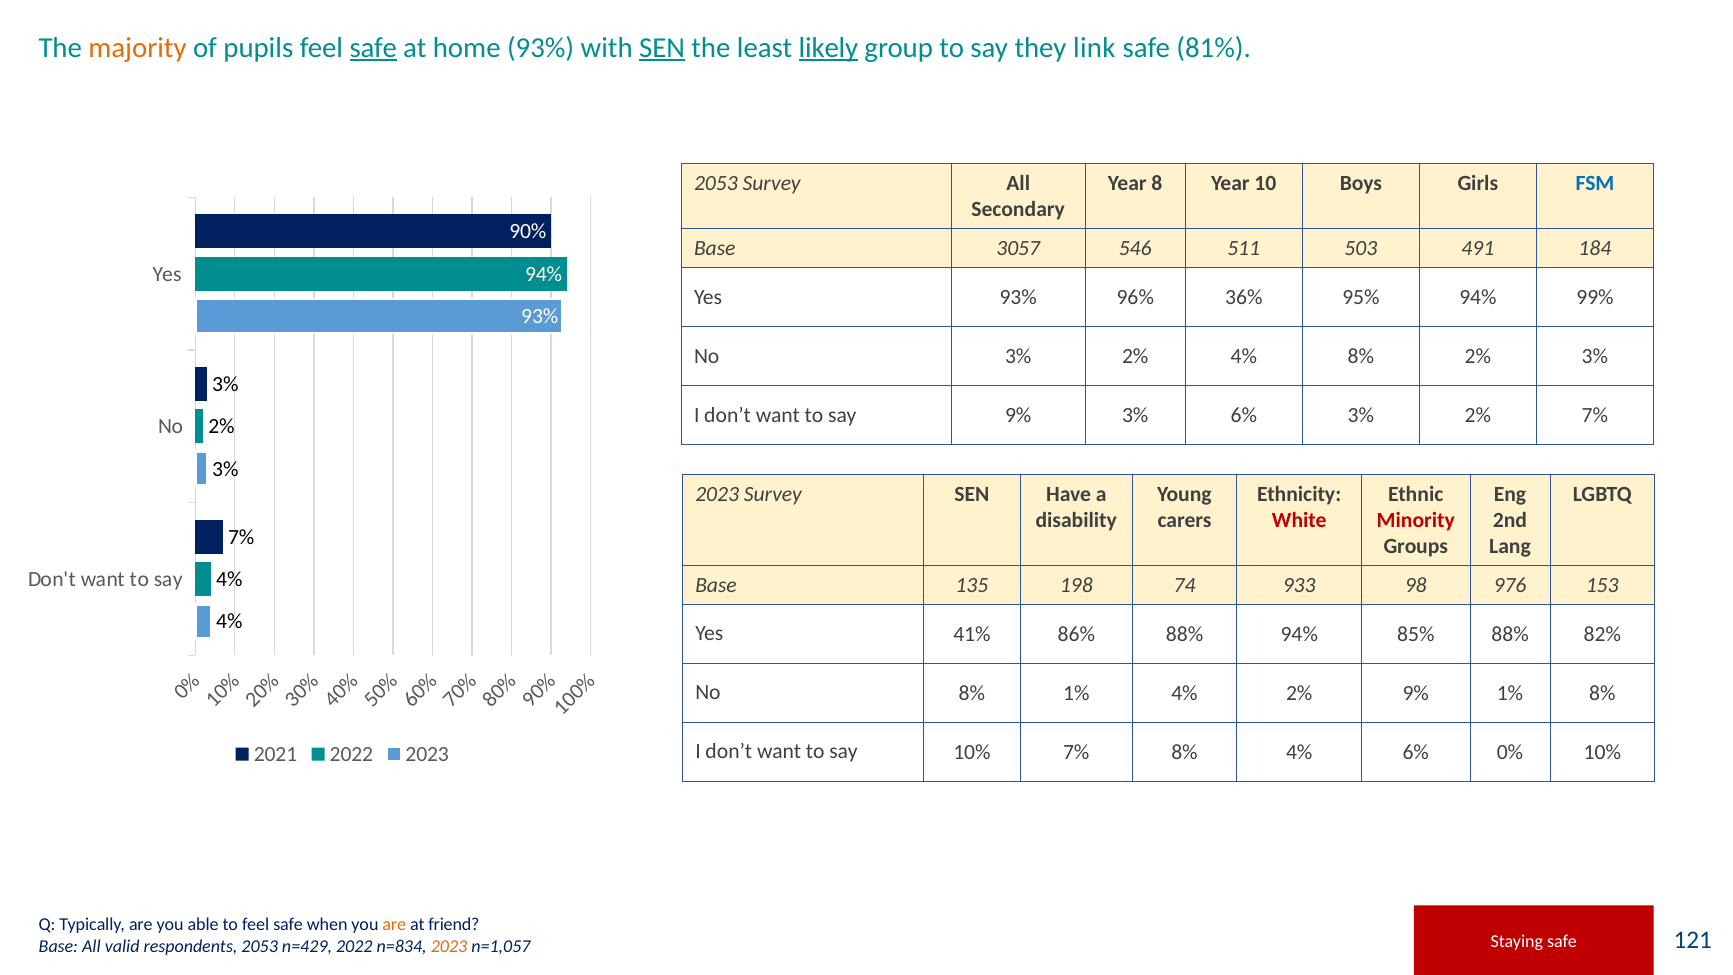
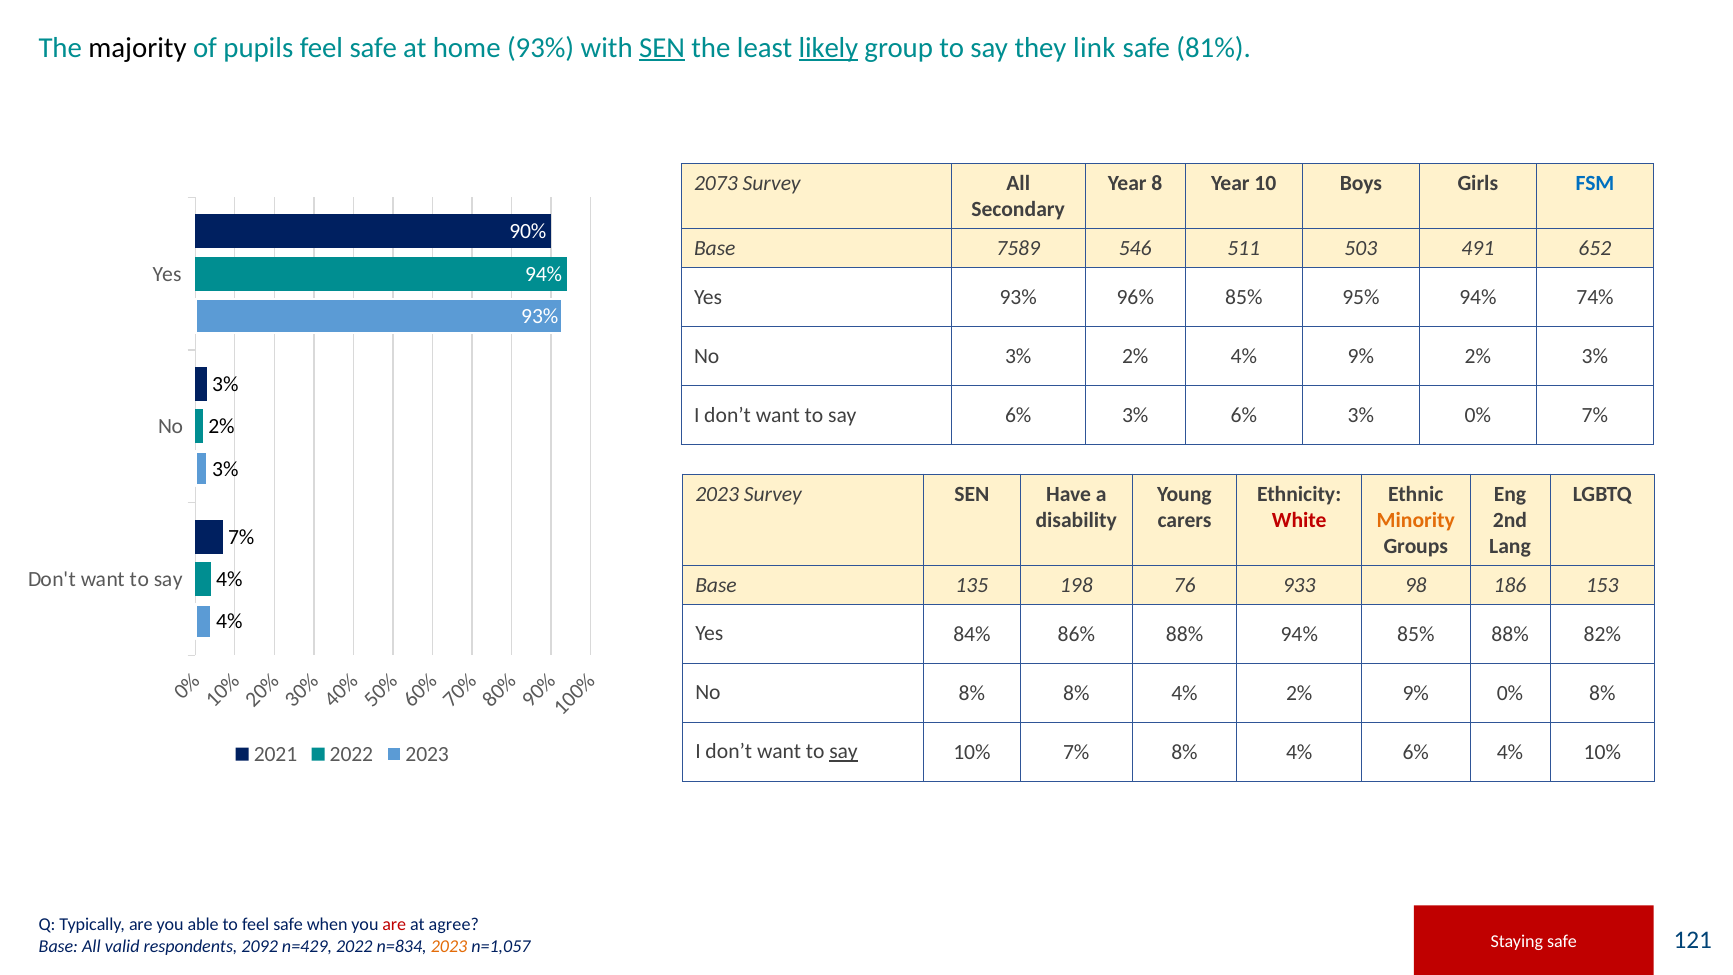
majority colour: orange -> black (137, 47)
safe underline: present -> none (373, 47)
2053: 2053 -> 2073 (716, 183)
3057: 3057 -> 7589 (1018, 248)
184: 184 -> 652 (1595, 248)
96% 36%: 36% -> 85% (1244, 298)
99%: 99% -> 74% (1595, 298)
4% 8%: 8% -> 9% (1361, 357)
say 9%: 9% -> 6% (1018, 416)
6% 3% 2%: 2% -> 0% (1478, 416)
Minority colour: red -> orange (1416, 520)
74: 74 -> 76 (1185, 585)
976: 976 -> 186 (1510, 585)
41%: 41% -> 84% (972, 634)
8% 1%: 1% -> 8% (1076, 693)
9% 1%: 1% -> 0% (1510, 693)
say underline: none -> present (844, 752)
6% 0%: 0% -> 4% (1510, 752)
are colour: orange -> red (394, 924)
friend: friend -> agree (454, 924)
respondents 2053: 2053 -> 2092 (260, 946)
